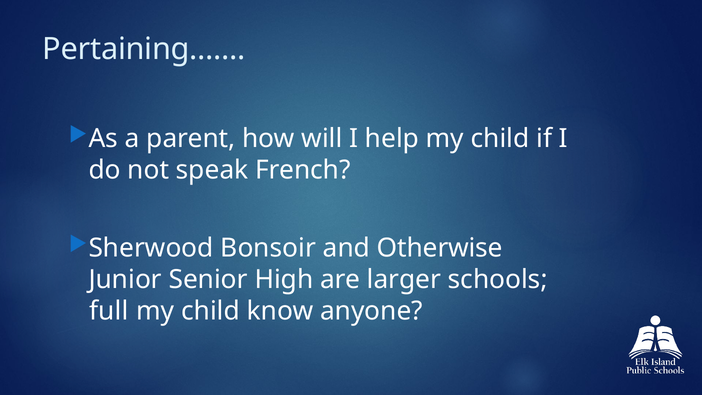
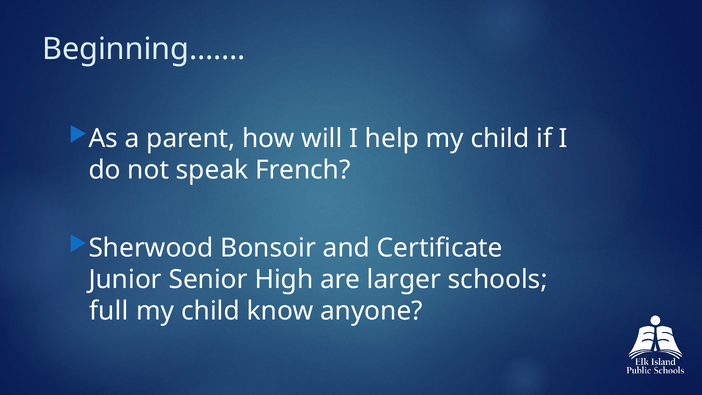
Pertaining……: Pertaining…… -> Beginning…… (144, 49)
Otherwise: Otherwise -> Certificate (440, 248)
